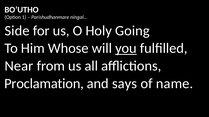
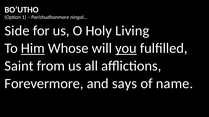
Going: Going -> Living (132, 31)
Him underline: none -> present (33, 49)
Near: Near -> Saint (19, 66)
Proclamation: Proclamation -> Forevermore (44, 84)
